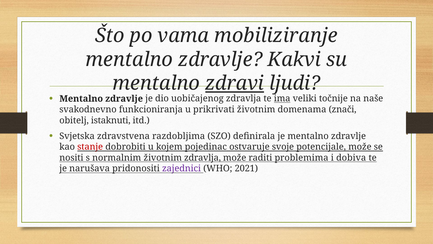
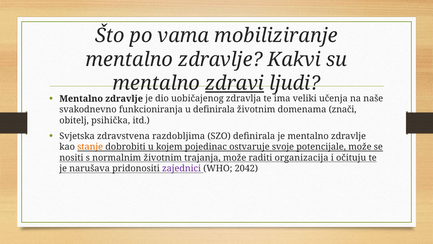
ima underline: present -> none (282, 98)
točnije: točnije -> učenja (333, 98)
u prikrivati: prikrivati -> definirala (214, 109)
istaknuti: istaknuti -> psihička (111, 120)
stanje colour: red -> orange (90, 147)
životnim zdravlja: zdravlja -> trajanja (202, 158)
problemima: problemima -> organizacija (302, 158)
dobiva: dobiva -> očituju (351, 158)
2021: 2021 -> 2042 (246, 168)
